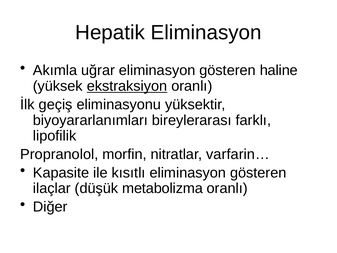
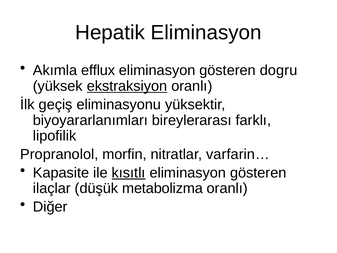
uğrar: uğrar -> efflux (98, 70)
haline: haline -> dogru (279, 70)
kısıtlı underline: none -> present (129, 173)
